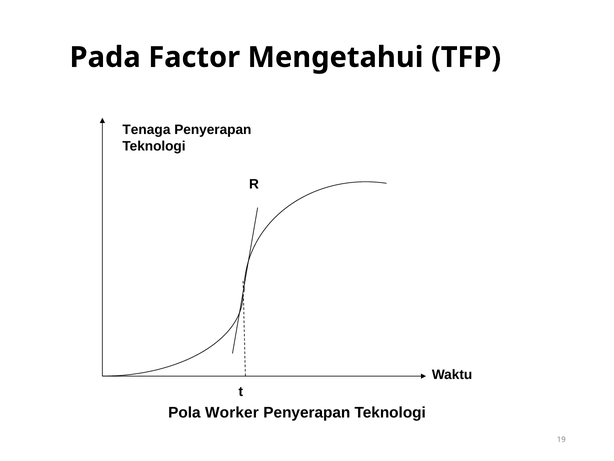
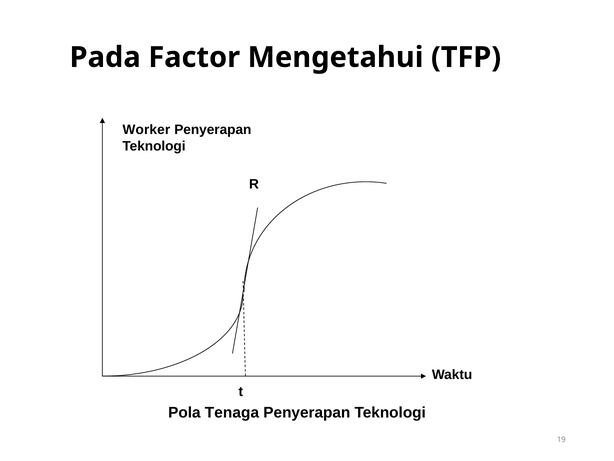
Tenaga: Tenaga -> Worker (146, 130)
Worker: Worker -> Tenaga (232, 412)
